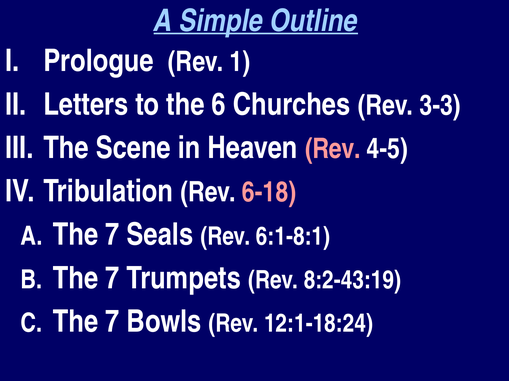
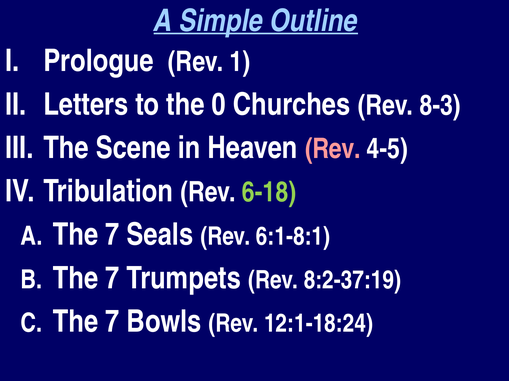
6: 6 -> 0 (219, 105)
3-3: 3-3 -> 8-3 (440, 106)
6-18 colour: pink -> light green (269, 193)
8:2-43:19: 8:2-43:19 -> 8:2-37:19 (352, 281)
